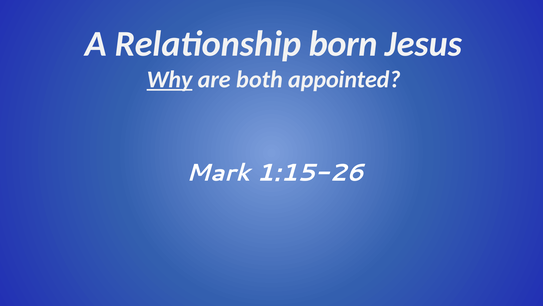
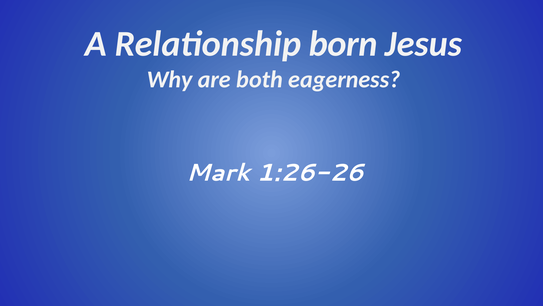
Why underline: present -> none (170, 79)
appointed: appointed -> eagerness (344, 79)
1:15-26: 1:15-26 -> 1:26-26 (310, 173)
